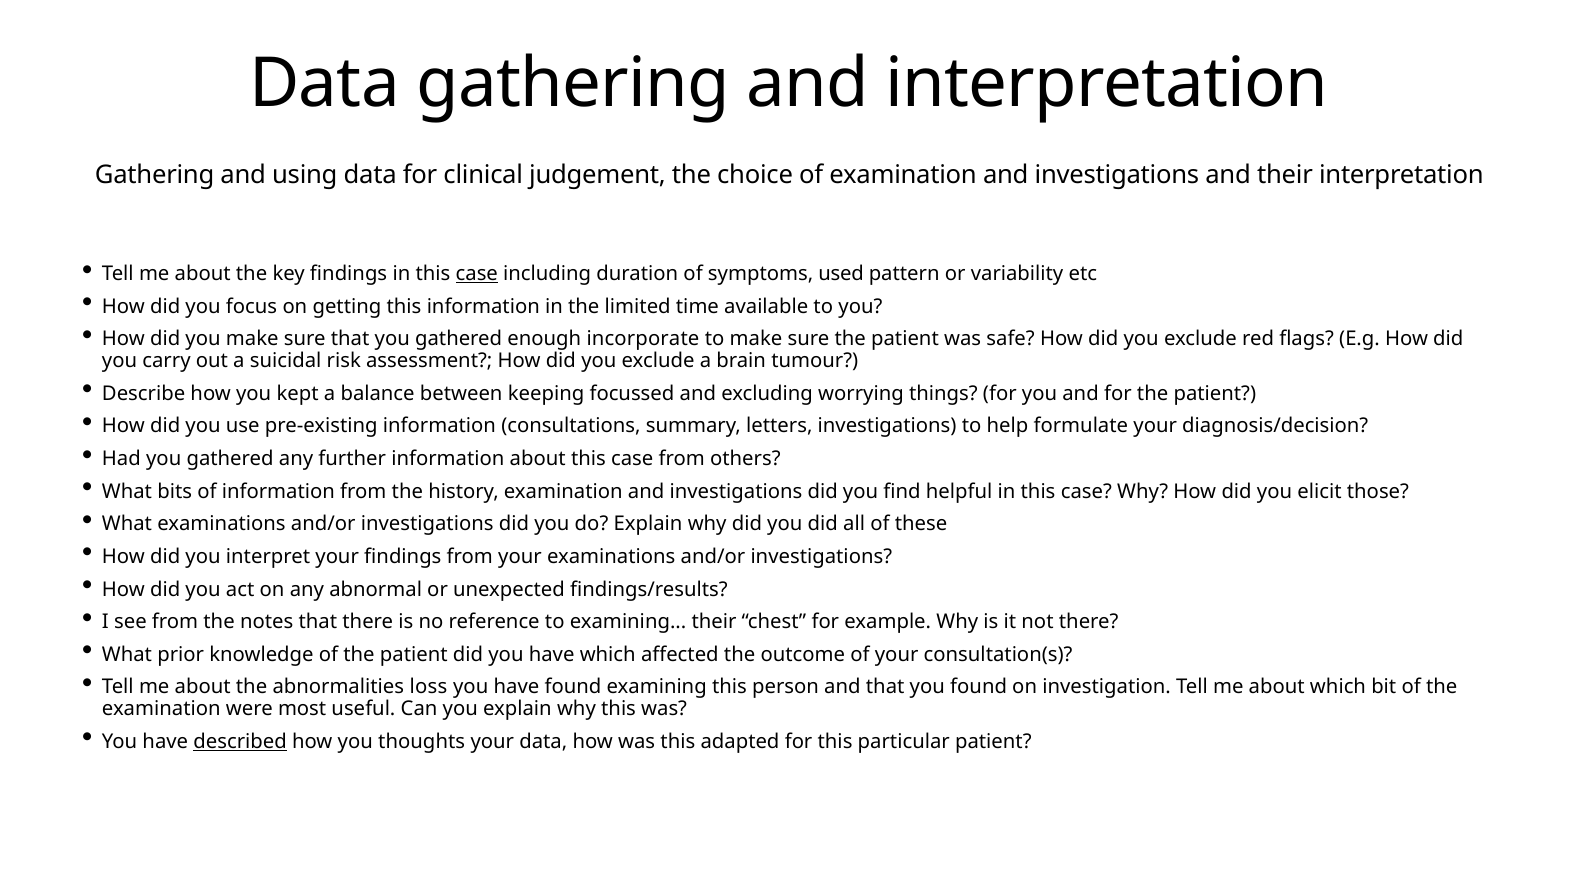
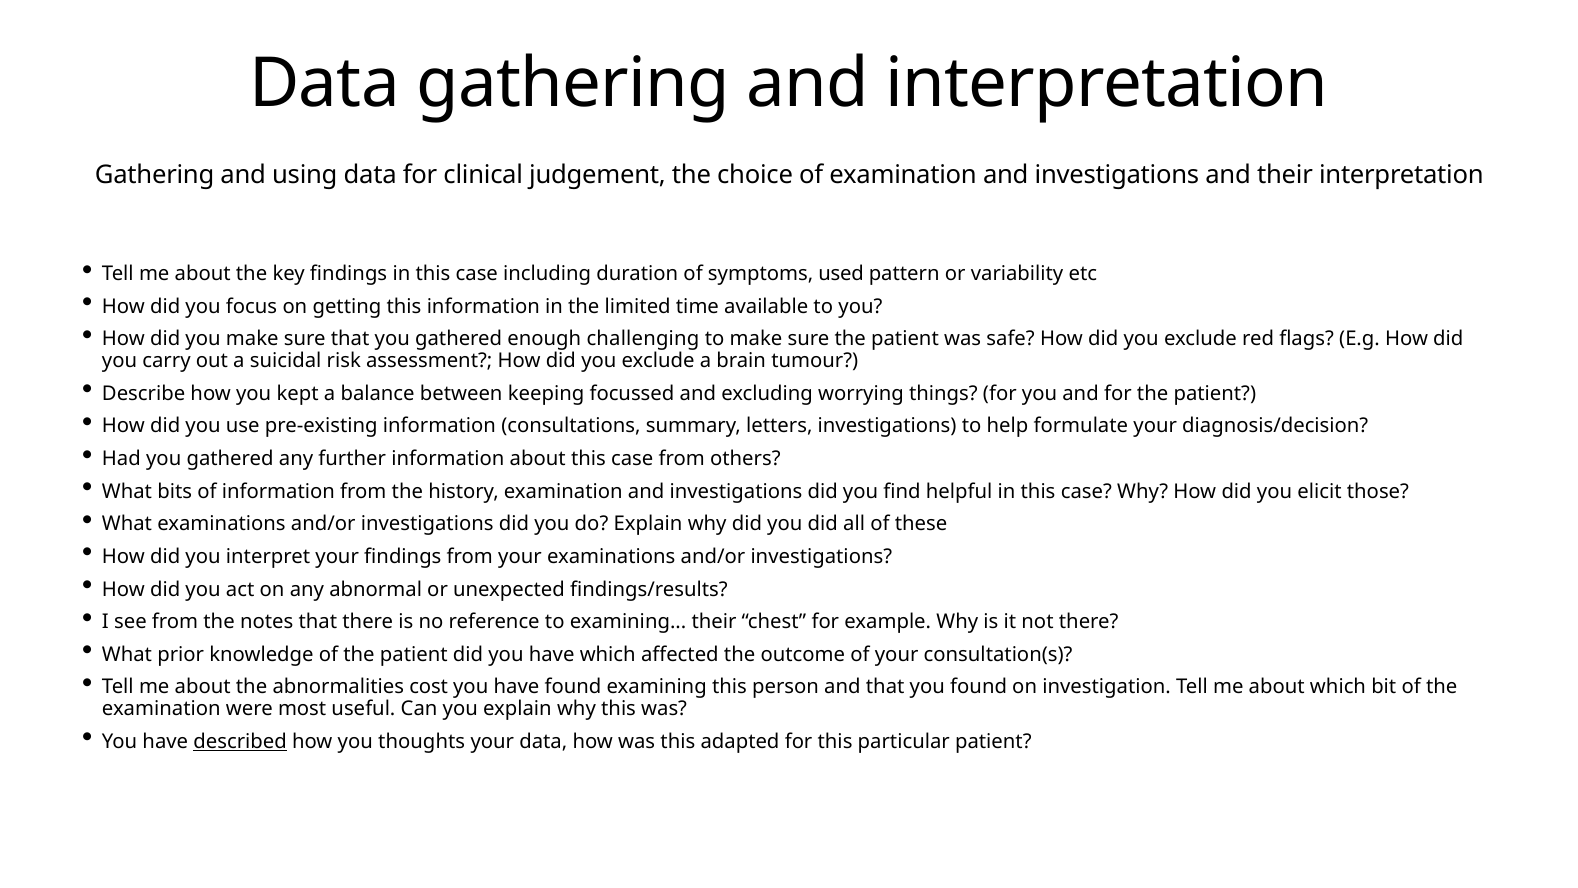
case underline: present -> none (477, 274)
incorporate: incorporate -> challenging (643, 339)
loss: loss -> cost (429, 687)
